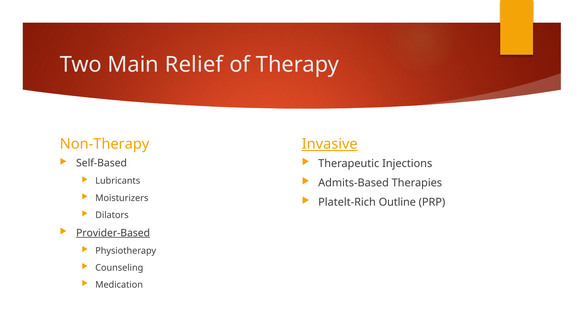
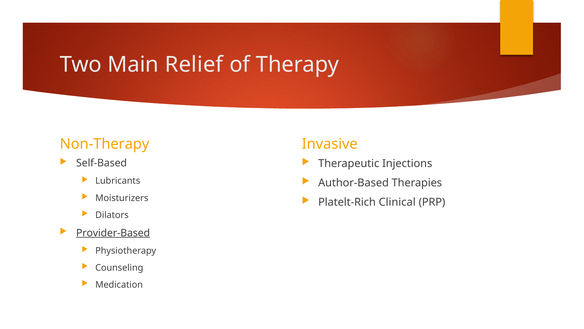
Invasive underline: present -> none (330, 144)
Admits-Based: Admits-Based -> Author-Based (354, 183)
Outline: Outline -> Clinical (397, 202)
